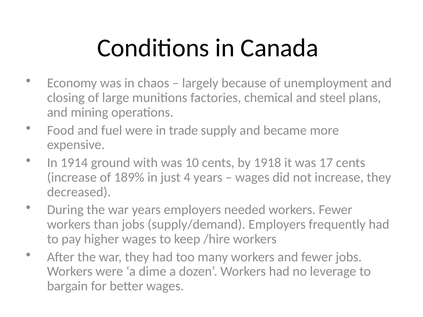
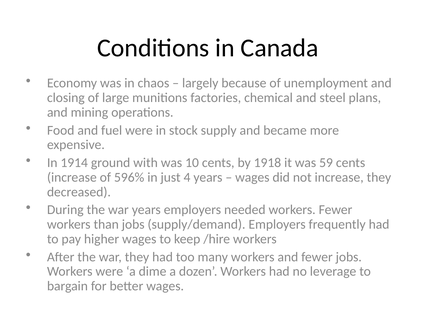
trade: trade -> stock (183, 130)
17: 17 -> 59 (326, 163)
189%: 189% -> 596% (129, 177)
